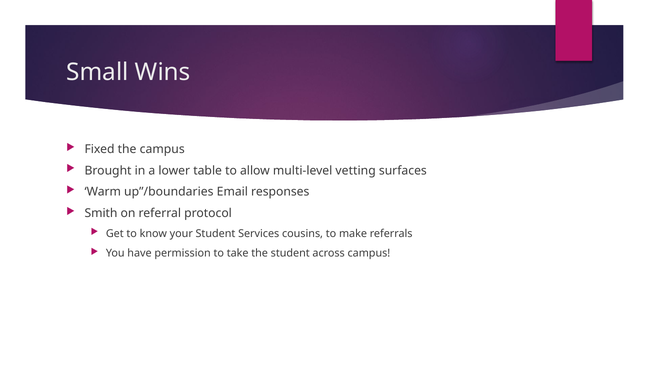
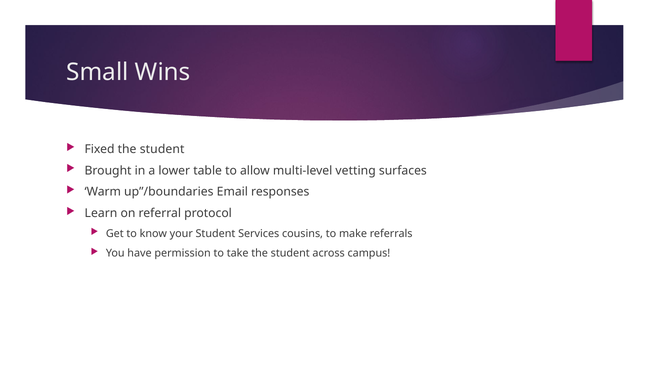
Fixed the campus: campus -> student (162, 149)
Smith: Smith -> Learn (101, 213)
